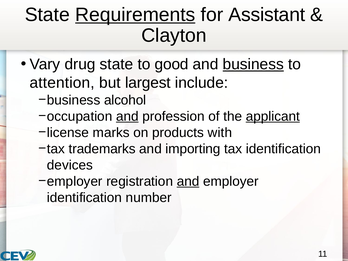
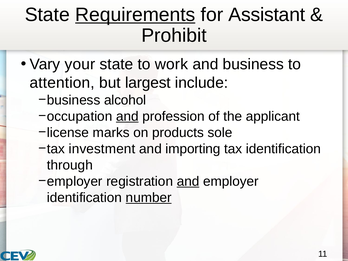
Clayton: Clayton -> Prohibit (174, 36)
drug: drug -> your (80, 64)
good: good -> work (171, 64)
business underline: present -> none (253, 64)
applicant underline: present -> none (273, 116)
with: with -> sole (220, 133)
trademarks: trademarks -> investment (102, 149)
devices: devices -> through (70, 165)
number underline: none -> present (149, 198)
